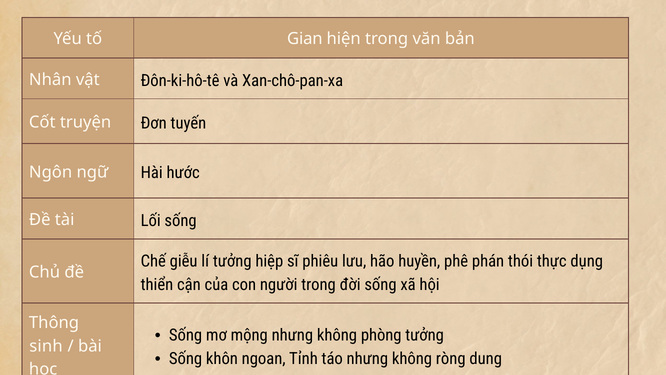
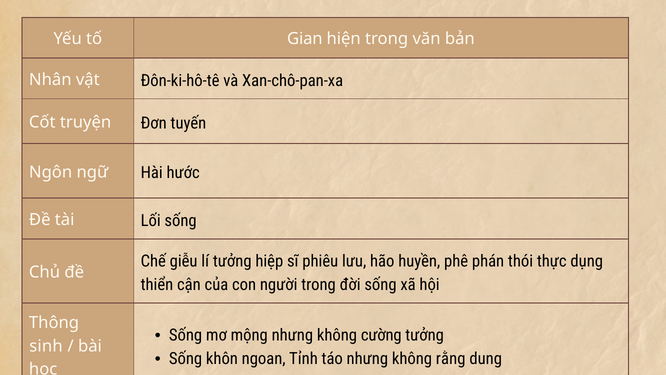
phòng: phòng -> cường (381, 335)
ròng: ròng -> rằng (451, 358)
